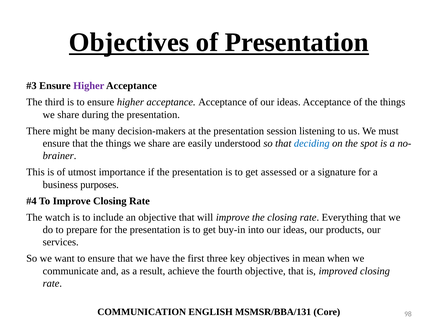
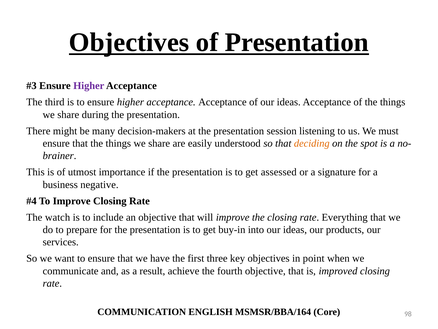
deciding colour: blue -> orange (312, 143)
purposes: purposes -> negative (99, 184)
mean: mean -> point (314, 258)
MSMSR/BBA/131: MSMSR/BBA/131 -> MSMSR/BBA/164 (273, 312)
